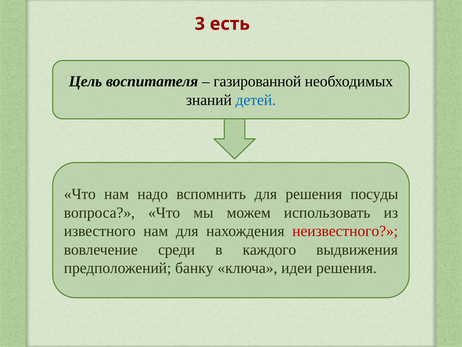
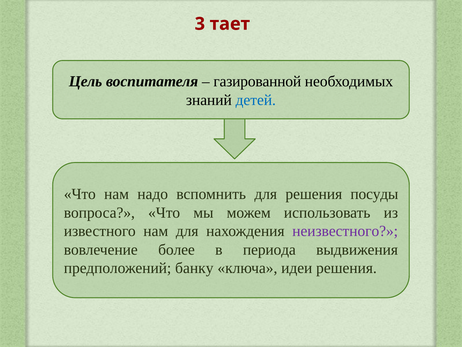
есть: есть -> тает (230, 24)
неизвестного colour: red -> purple (345, 231)
среди: среди -> более (177, 249)
каждого: каждого -> периода (269, 249)
